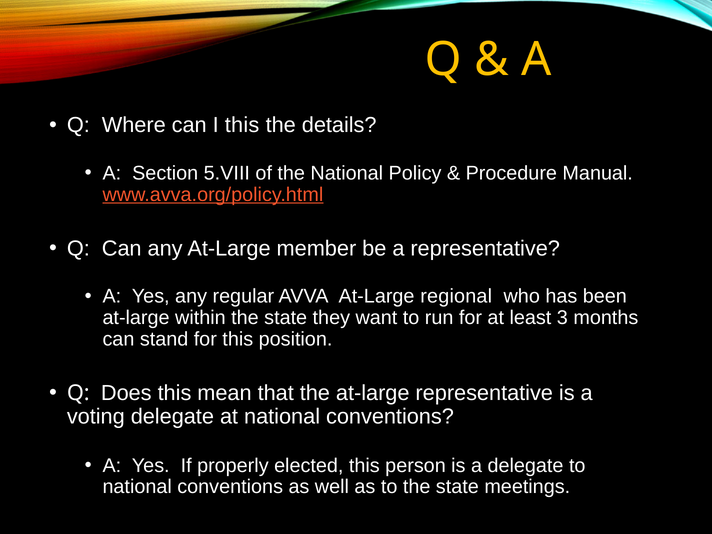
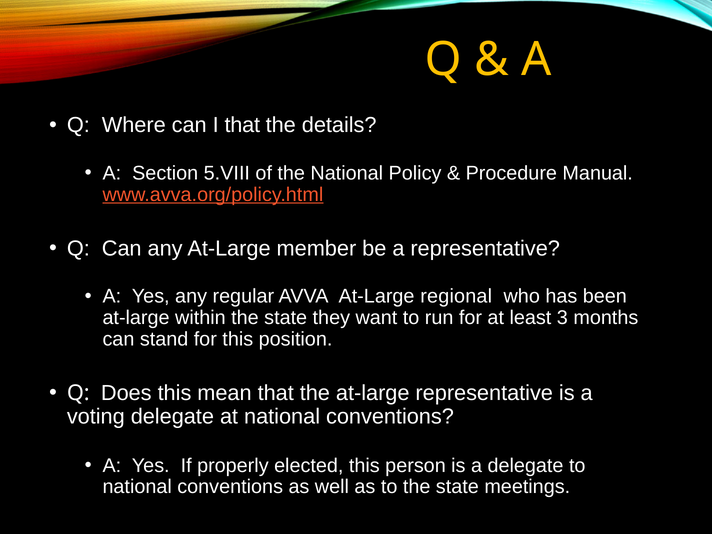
I this: this -> that (242, 125)
